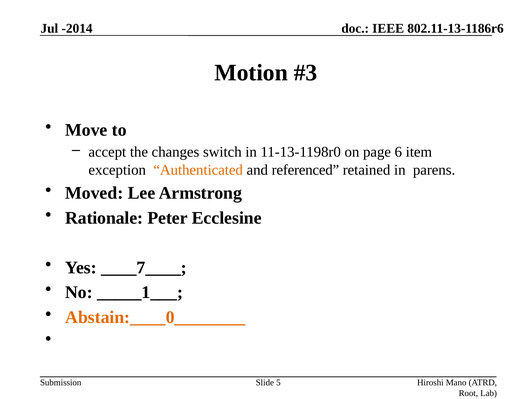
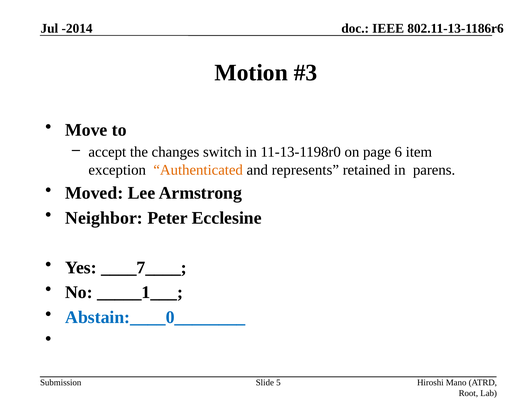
referenced: referenced -> represents (305, 170)
Rationale: Rationale -> Neighbor (104, 218)
Abstain:____0________ colour: orange -> blue (155, 317)
